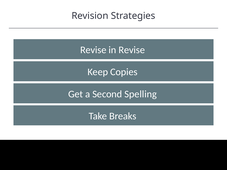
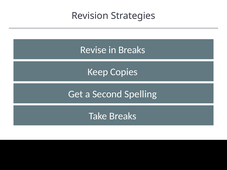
in Revise: Revise -> Breaks (132, 50)
